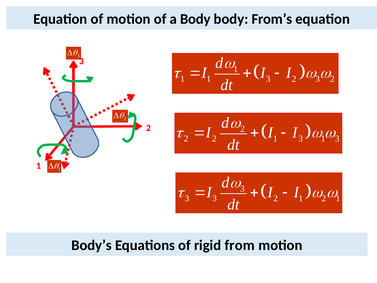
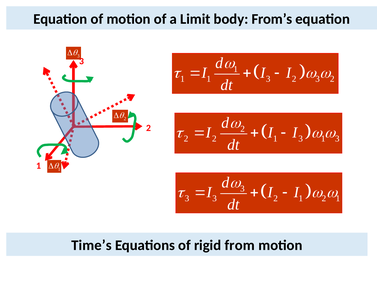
a Body: Body -> Limit (195, 19)
Body’s: Body’s -> Time’s (91, 245)
